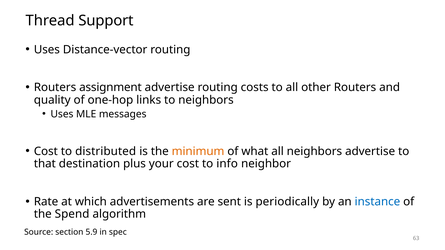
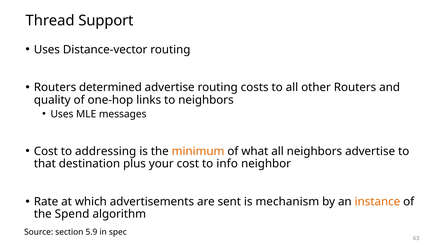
assignment: assignment -> determined (110, 88)
distributed: distributed -> addressing (106, 151)
periodically: periodically -> mechanism (287, 202)
instance colour: blue -> orange (377, 202)
